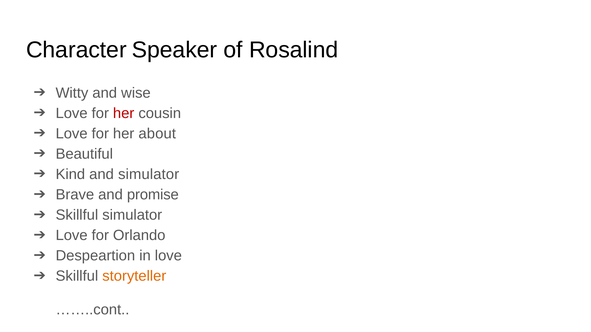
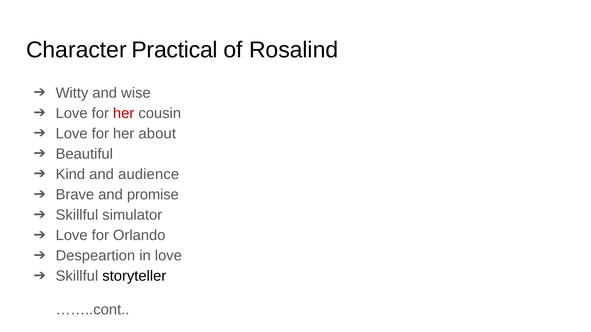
Speaker: Speaker -> Practical (175, 50)
and simulator: simulator -> audience (149, 174)
storyteller colour: orange -> black (134, 276)
